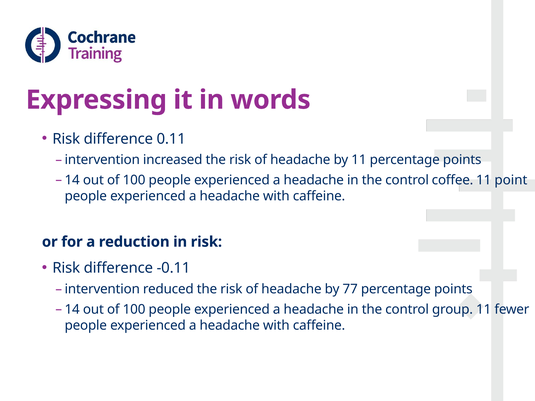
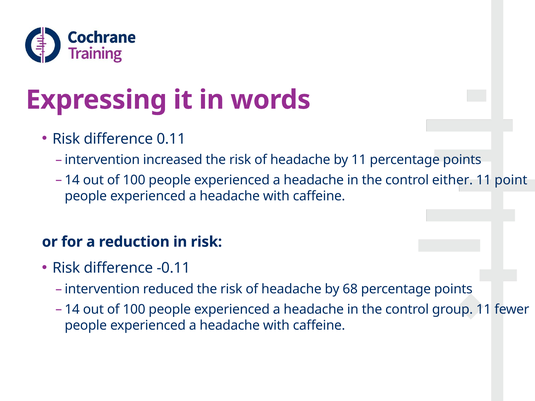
coffee: coffee -> either (452, 180)
77: 77 -> 68 (350, 289)
